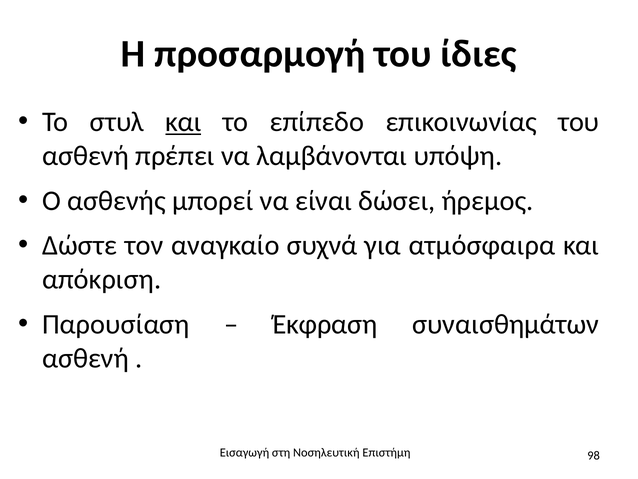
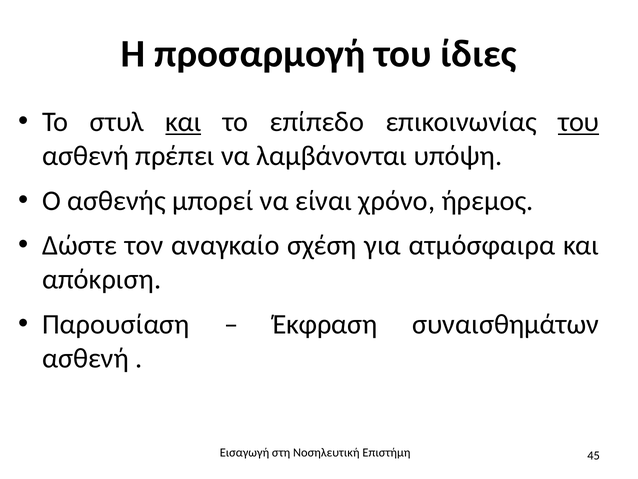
του underline: none -> present (579, 122)
δώσει: δώσει -> χρόνο (397, 201)
συχνά: συχνά -> σχέση (322, 245)
98: 98 -> 45 (594, 455)
